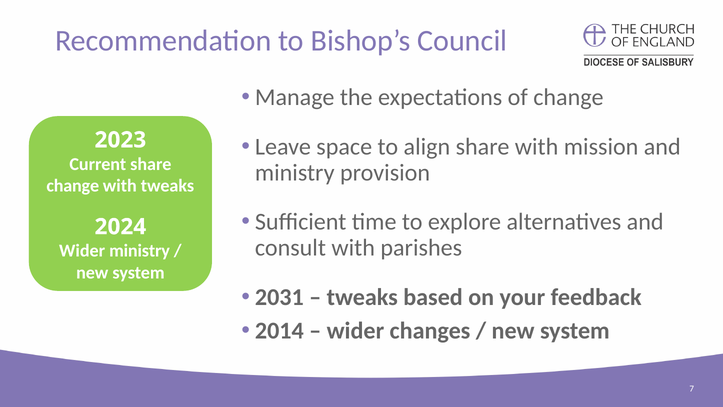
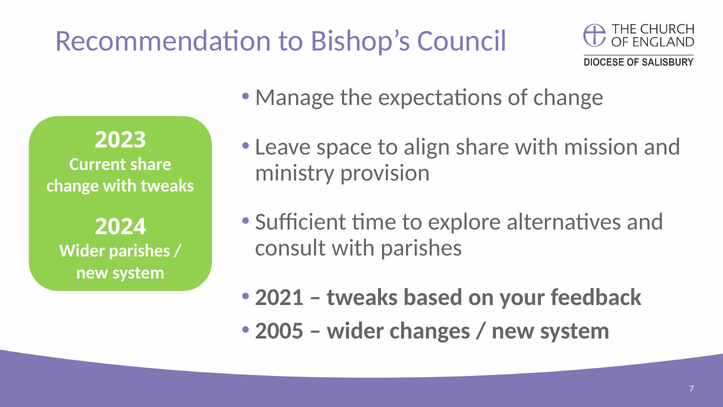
Wider ministry: ministry -> parishes (140, 251)
2031: 2031 -> 2021 (279, 297)
2014: 2014 -> 2005 (279, 331)
